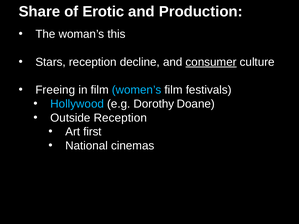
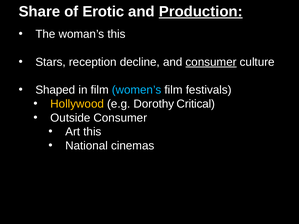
Production underline: none -> present (201, 11)
Freeing: Freeing -> Shaped (55, 90)
Hollywood colour: light blue -> yellow (77, 104)
Doane: Doane -> Critical (196, 104)
Outside Reception: Reception -> Consumer (120, 118)
Art first: first -> this (92, 132)
